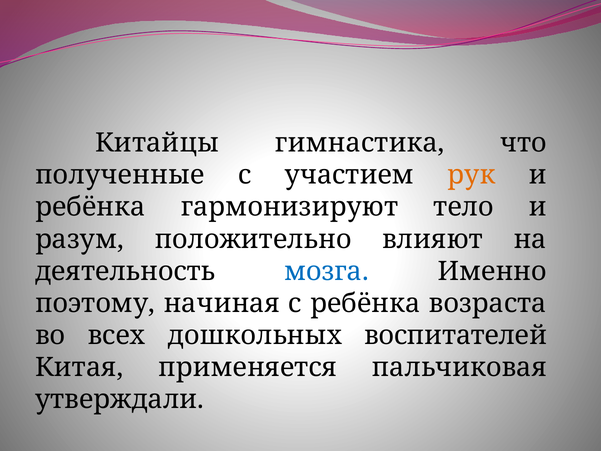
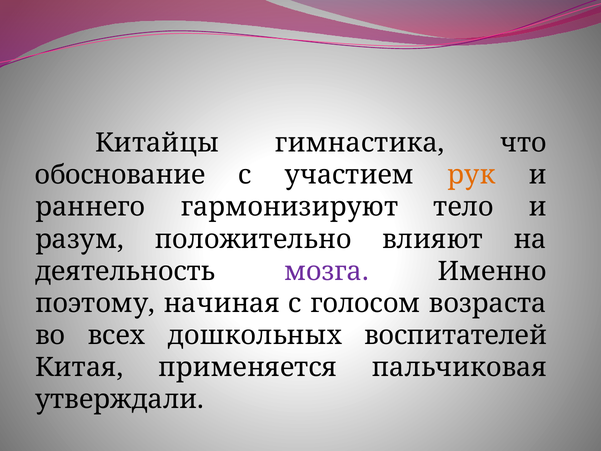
полученные: полученные -> обоснование (120, 175)
ребёнка: ребёнка -> раннего (90, 207)
мозга colour: blue -> purple (326, 271)
с ребёнка: ребёнка -> голосом (365, 303)
